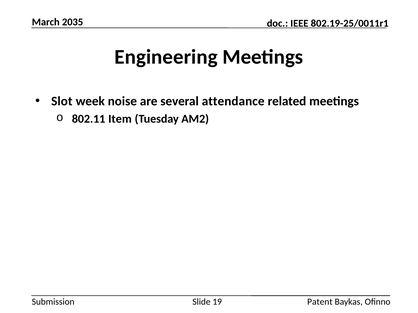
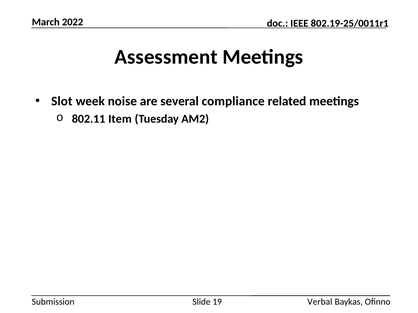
2035: 2035 -> 2022 (73, 22)
Engineering: Engineering -> Assessment (166, 57)
attendance: attendance -> compliance (233, 101)
Patent: Patent -> Verbal (320, 302)
